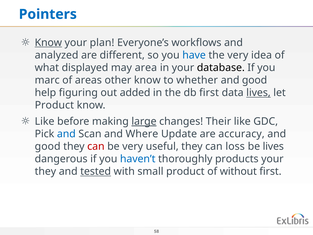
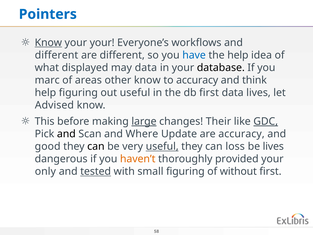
your plan: plan -> your (102, 43)
analyzed: analyzed -> different (57, 55)
the very: very -> help (238, 55)
may area: area -> data (146, 68)
to whether: whether -> accuracy (197, 80)
good: good -> think (255, 80)
out added: added -> useful (135, 93)
lives underline: present -> none (258, 93)
Product: Product -> Advised (54, 105)
Like: Like -> This (45, 121)
GDC underline: none -> present (266, 121)
and colour: blue -> black (66, 134)
can colour: red -> black (96, 146)
useful underline: none -> present (162, 146)
haven’t colour: blue -> orange (138, 159)
products: products -> provided (237, 159)
they: they -> only (45, 171)
small product: product -> figuring (185, 171)
